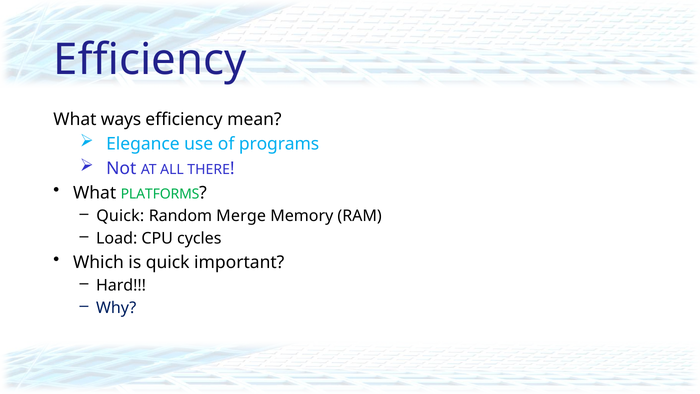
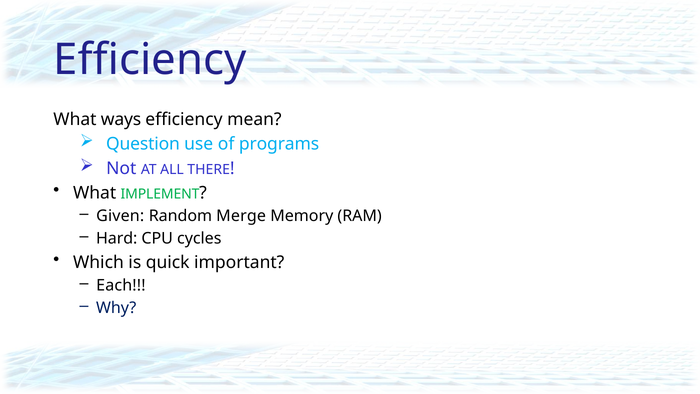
Elegance: Elegance -> Question (143, 144)
PLATFORMS: PLATFORMS -> IMPLEMENT (160, 194)
Quick: Quick -> Given (120, 216)
Load: Load -> Hard (117, 238)
Hard: Hard -> Each (121, 285)
